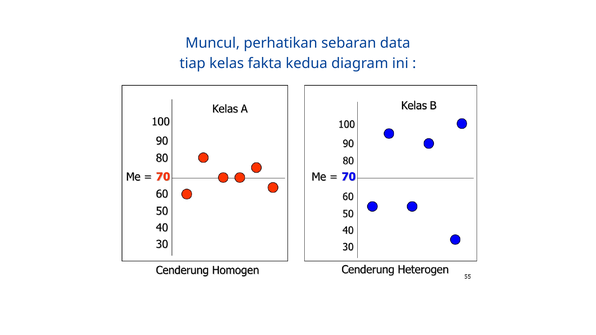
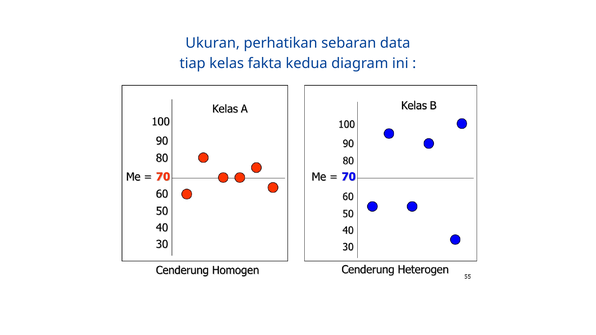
Muncul: Muncul -> Ukuran (213, 43)
